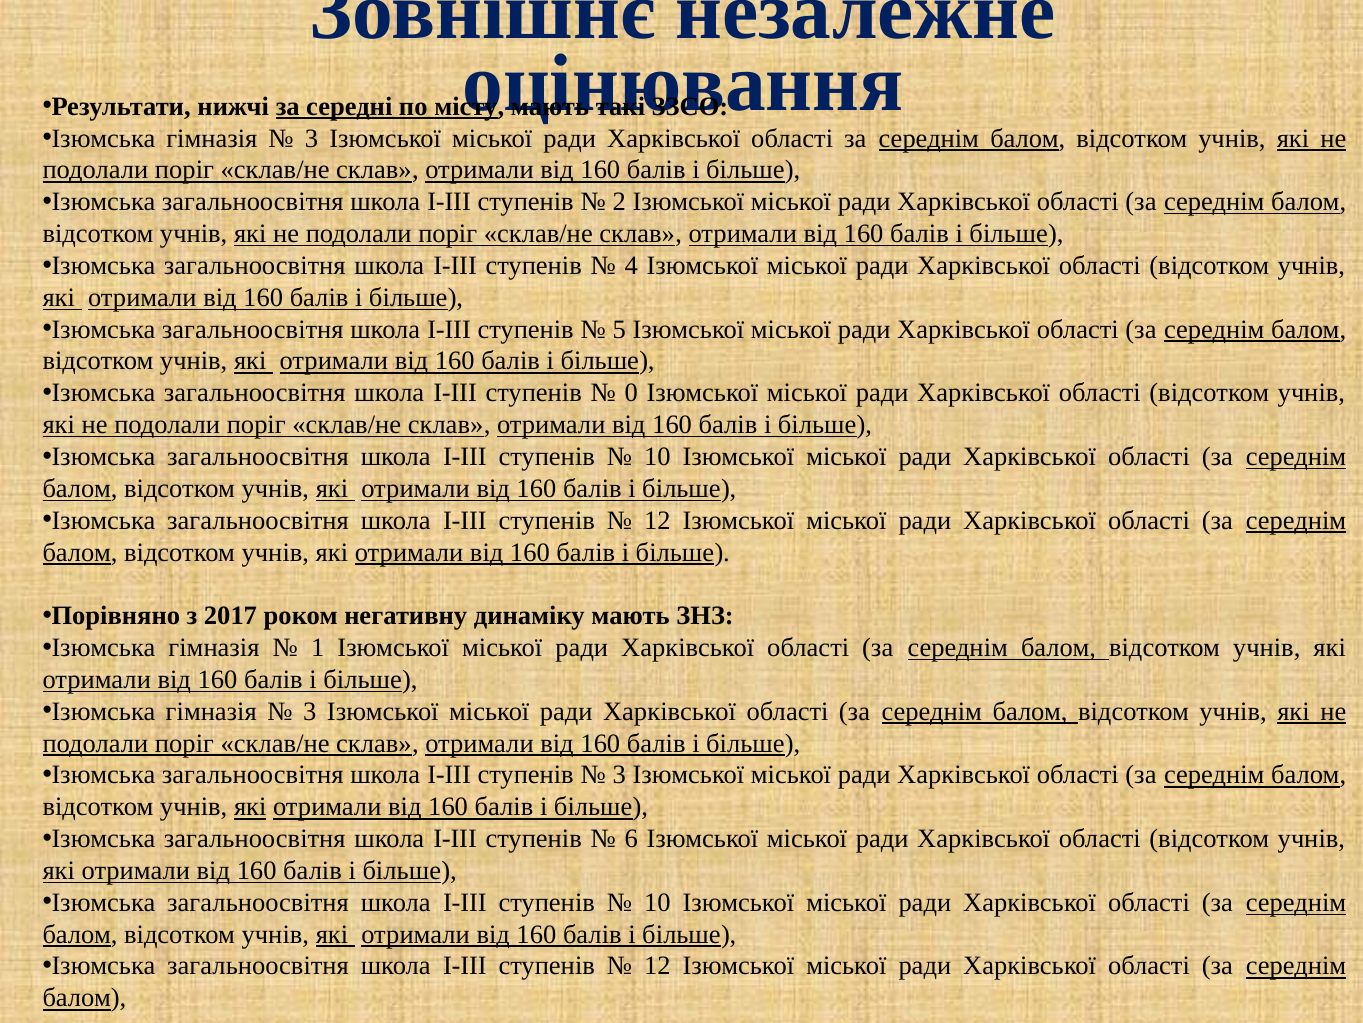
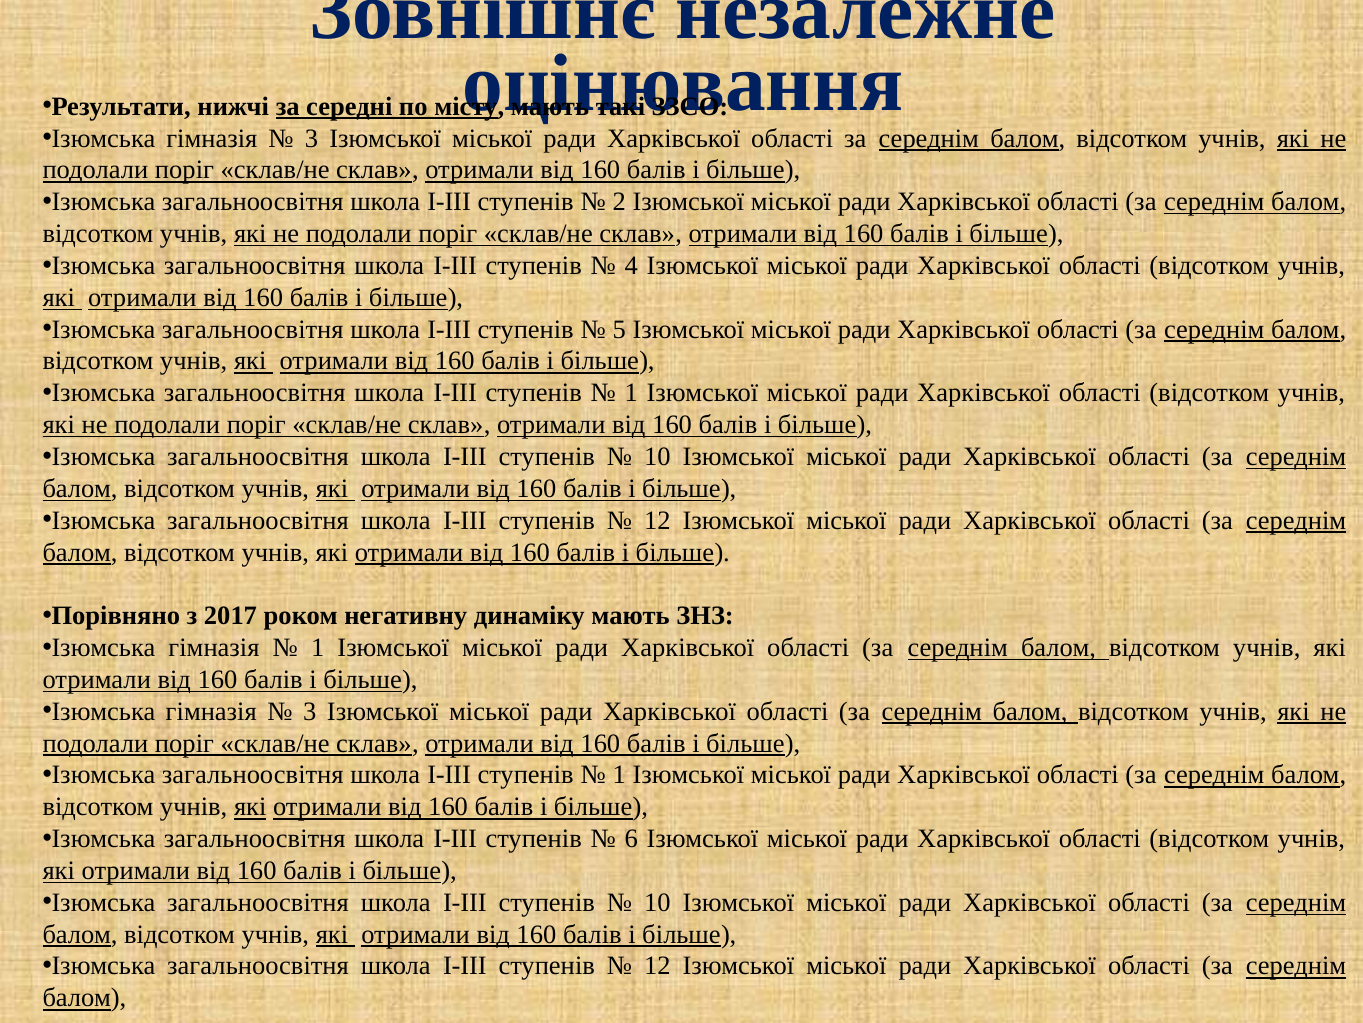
0: 0 -> 1 (631, 393)
3: 3 -> 1 (619, 775)
